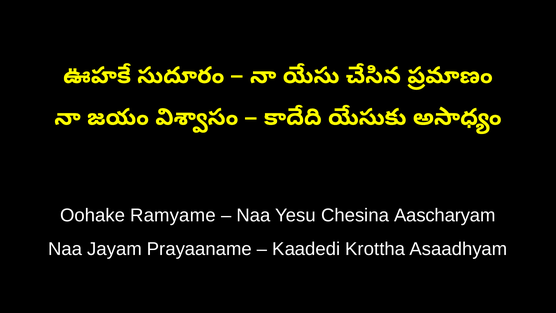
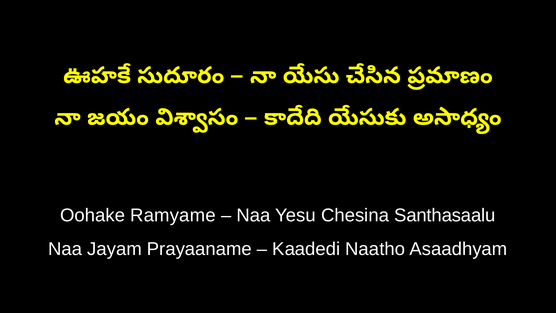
Aascharyam: Aascharyam -> Santhasaalu (445, 215)
Krottha: Krottha -> Naatho (375, 249)
